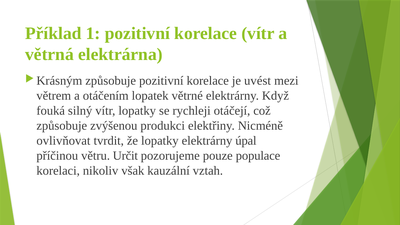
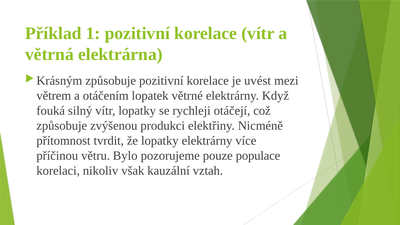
ovlivňovat: ovlivňovat -> přítomnost (63, 141)
úpal: úpal -> více (246, 141)
Určit: Určit -> Bylo (125, 156)
